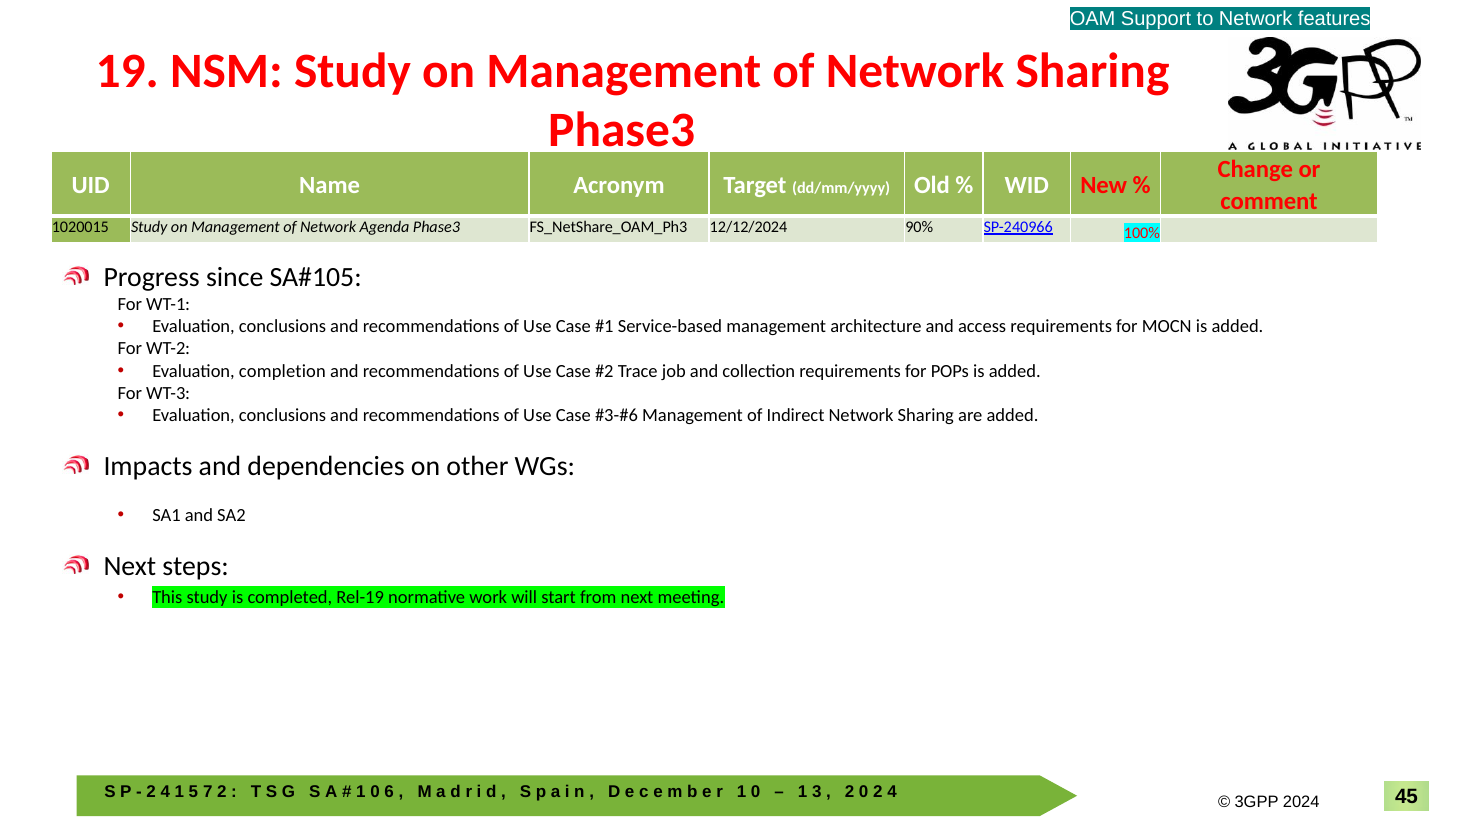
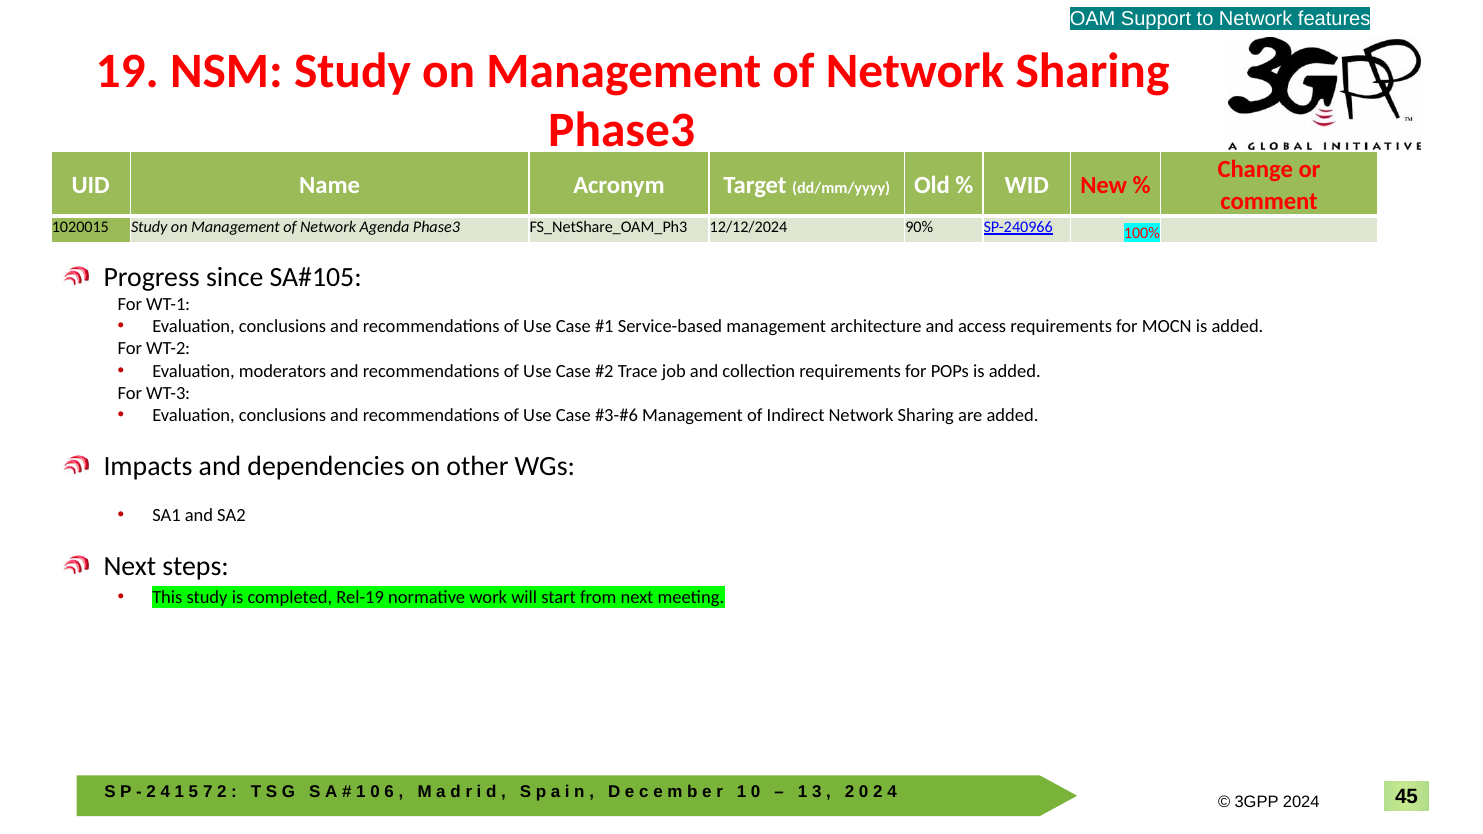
completion: completion -> moderators (283, 371)
